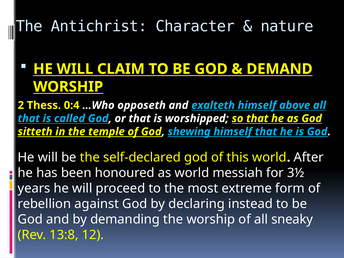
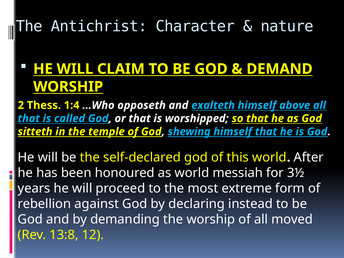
0:4: 0:4 -> 1:4 (72, 105)
sneaky: sneaky -> moved (292, 219)
